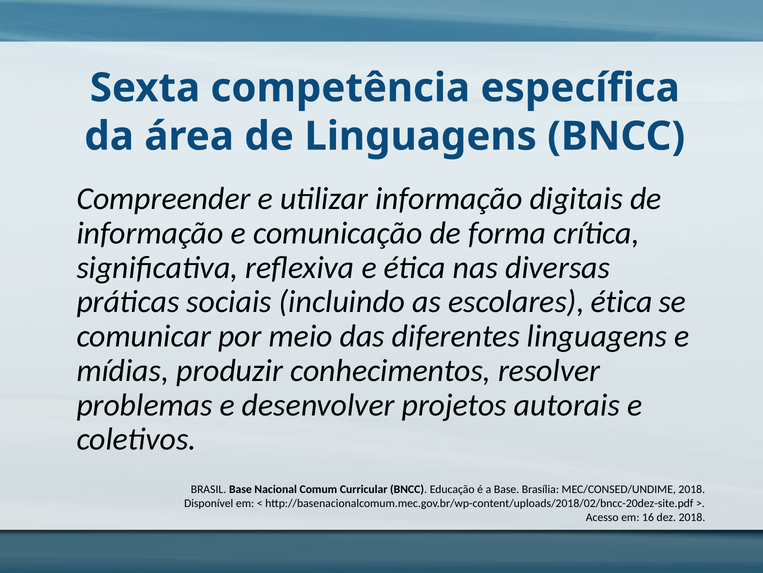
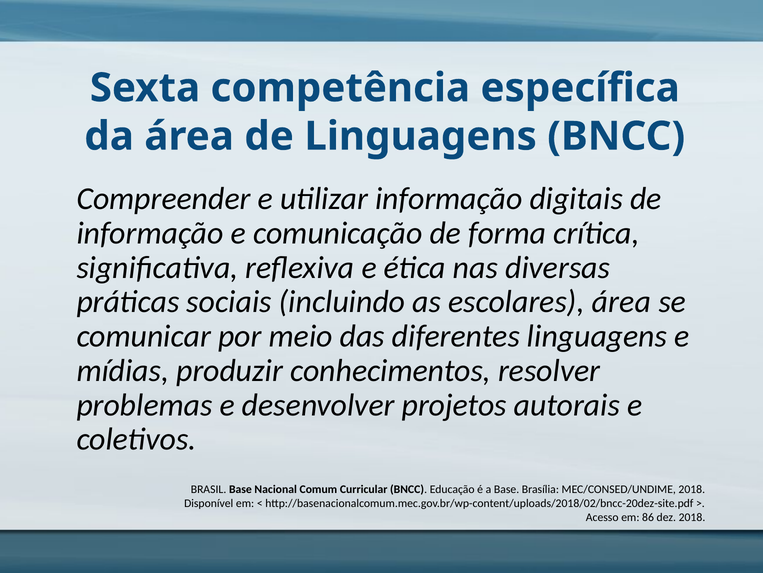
escolares ética: ética -> área (621, 302)
16: 16 -> 86 (648, 517)
